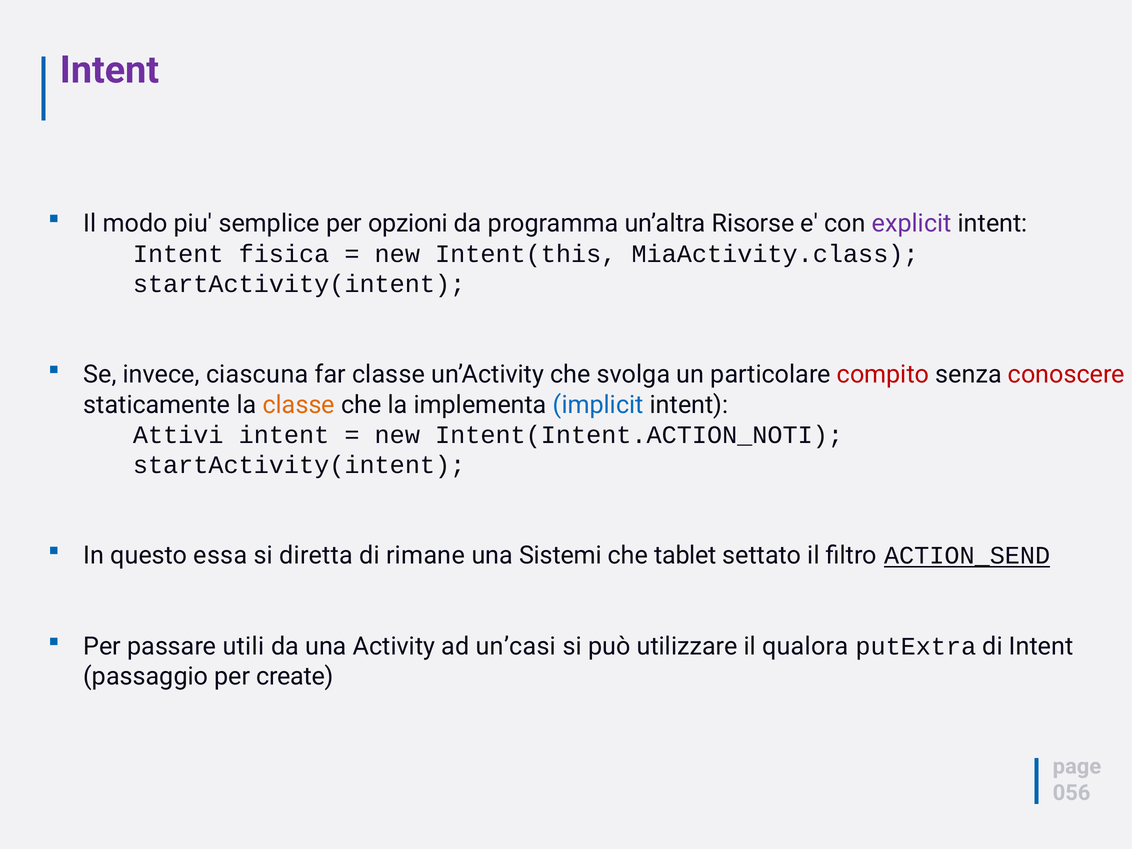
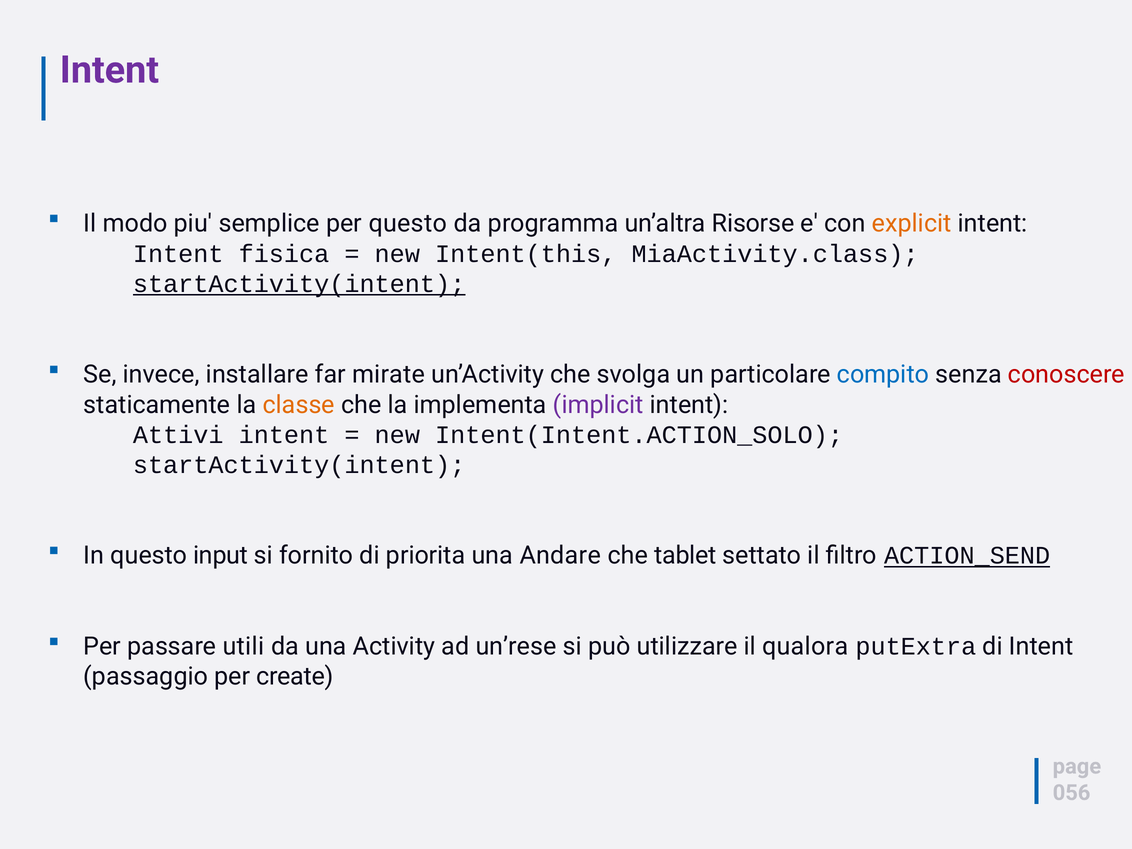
per opzioni: opzioni -> questo (408, 224)
explicit colour: purple -> orange (912, 224)
startActivity(intent underline: none -> present (299, 284)
ciascuna: ciascuna -> installare (257, 375)
far classe: classe -> mirate (389, 375)
compito colour: red -> blue (883, 375)
implicit colour: blue -> purple (598, 405)
Intent(Intent.ACTION_NOTI: Intent(Intent.ACTION_NOTI -> Intent(Intent.ACTION_SOLO (639, 435)
essa: essa -> input (221, 556)
diretta: diretta -> fornito (316, 556)
rimane: rimane -> priorita (426, 556)
Sistemi: Sistemi -> Andare (560, 556)
un’casi: un’casi -> un’rese (516, 646)
